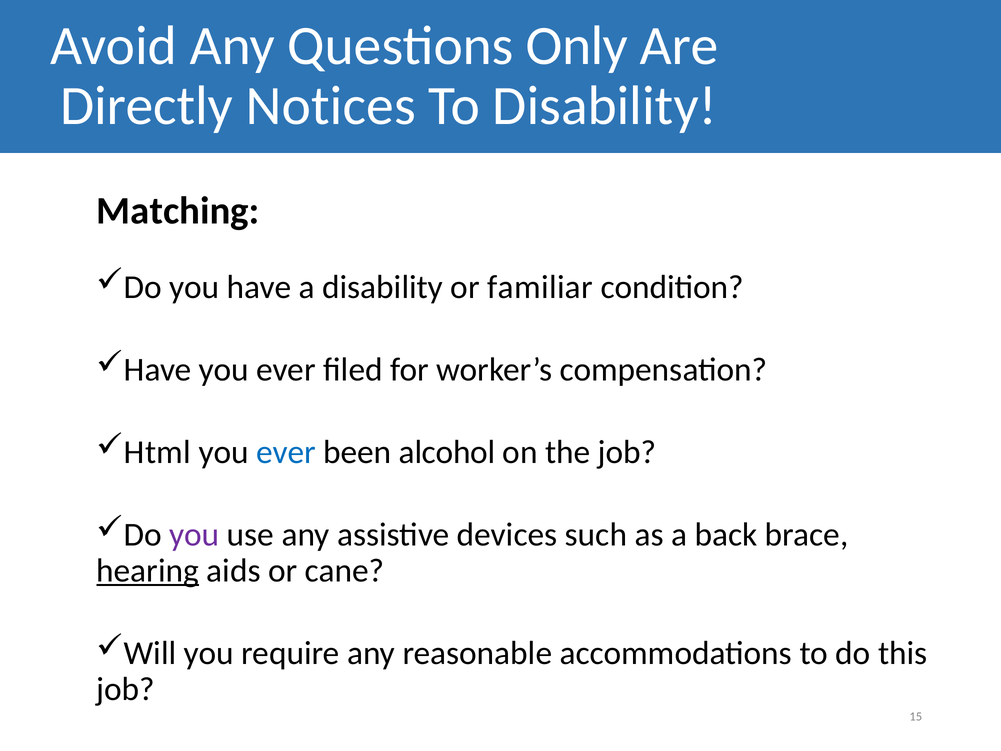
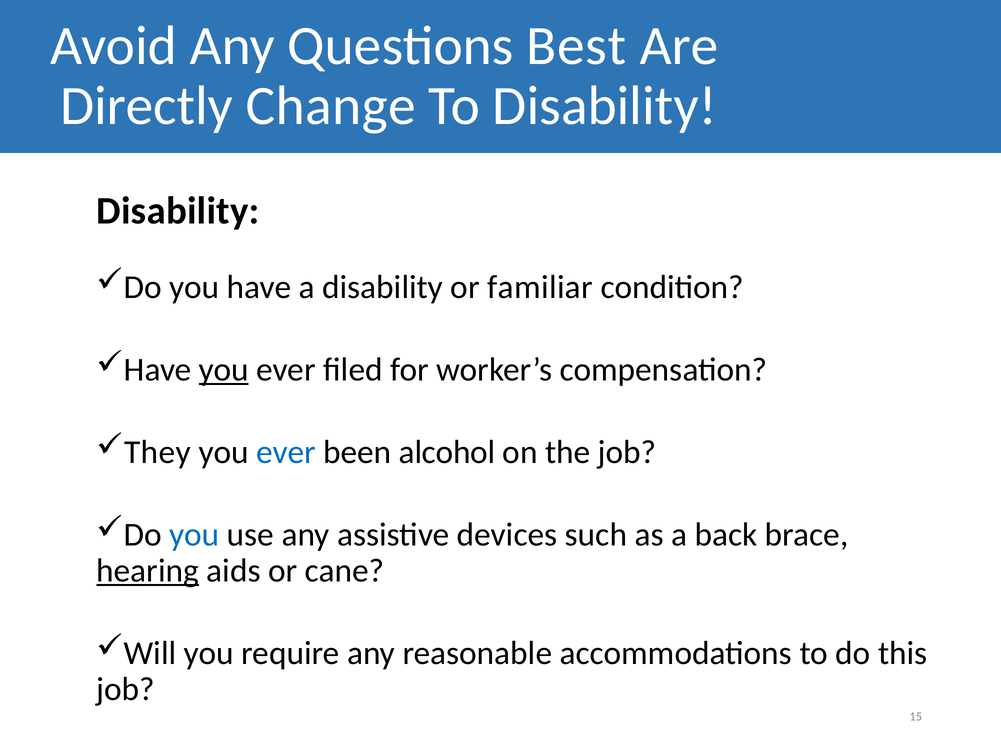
Only: Only -> Best (576, 46)
Notices: Notices -> Change (331, 106)
Matching: Matching -> Disability (178, 211)
you underline: none -> present (224, 370)
Html: Html -> They (157, 452)
you colour: purple -> blue (194, 534)
